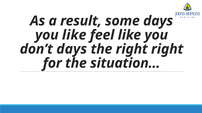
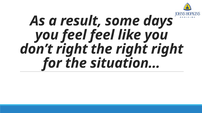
you like: like -> feel (74, 35)
don’t days: days -> right (72, 49)
